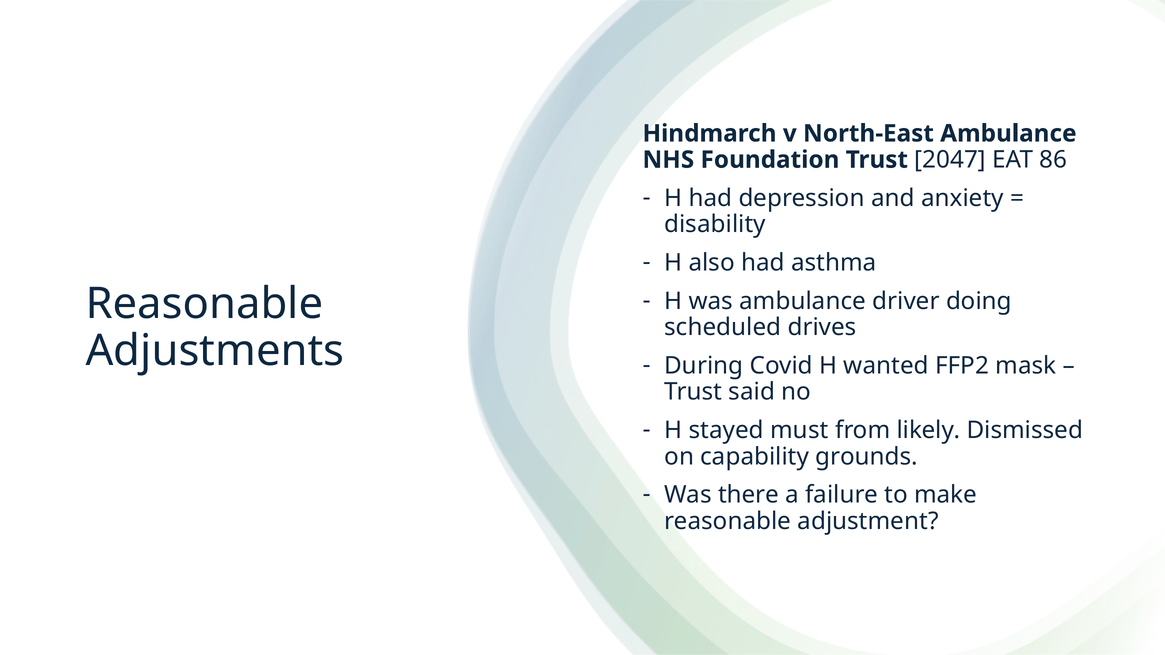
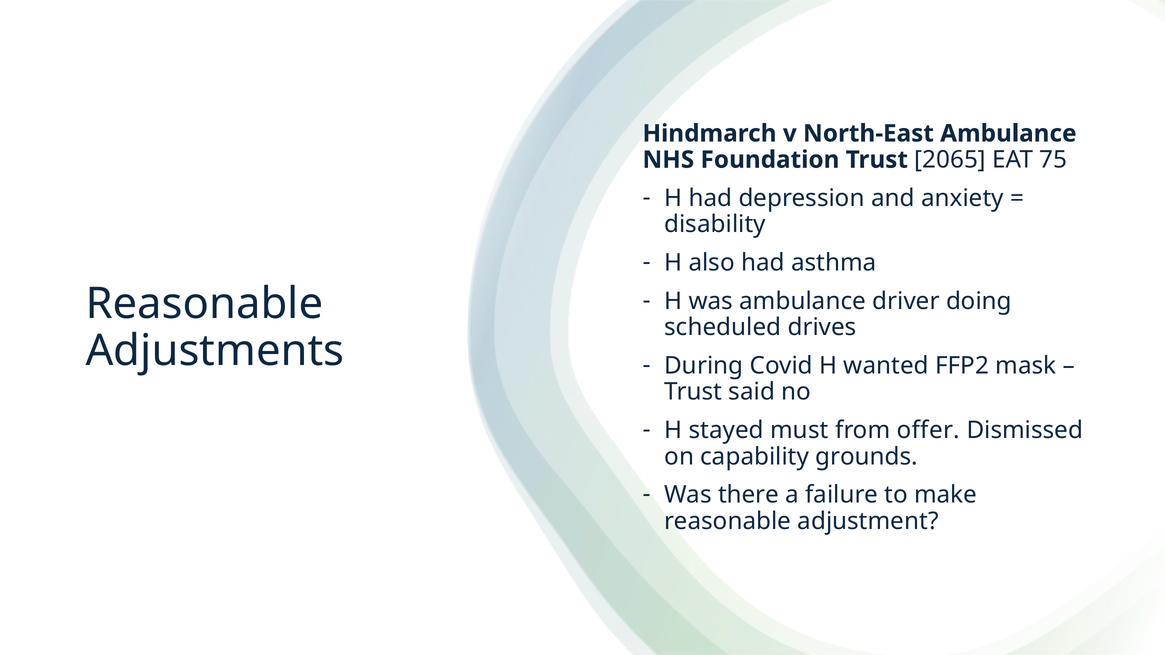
2047: 2047 -> 2065 (950, 160)
86: 86 -> 75 (1053, 160)
likely: likely -> offer (928, 431)
